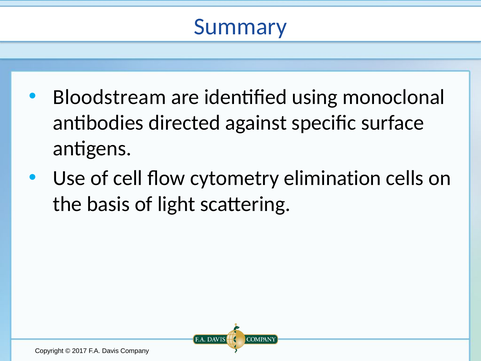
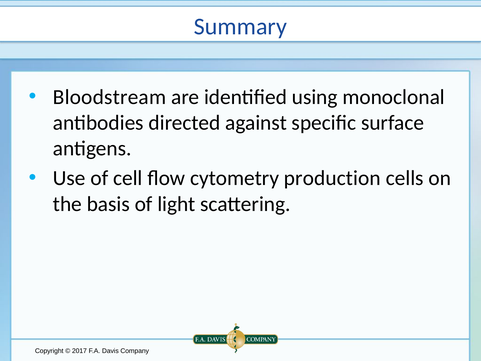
elimination: elimination -> production (332, 178)
